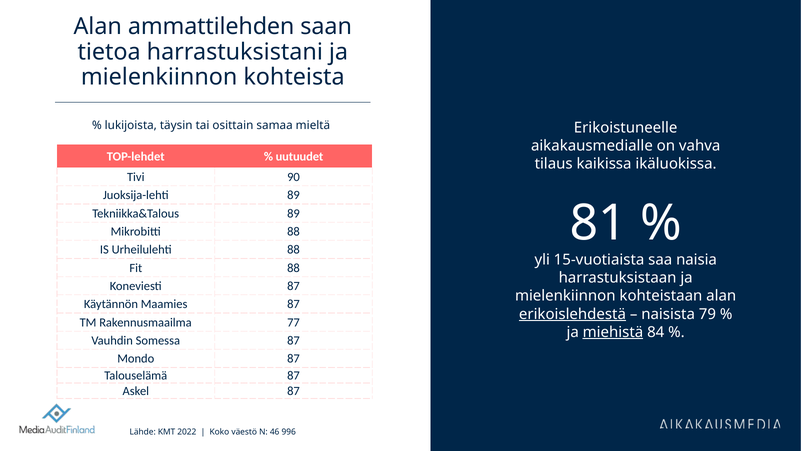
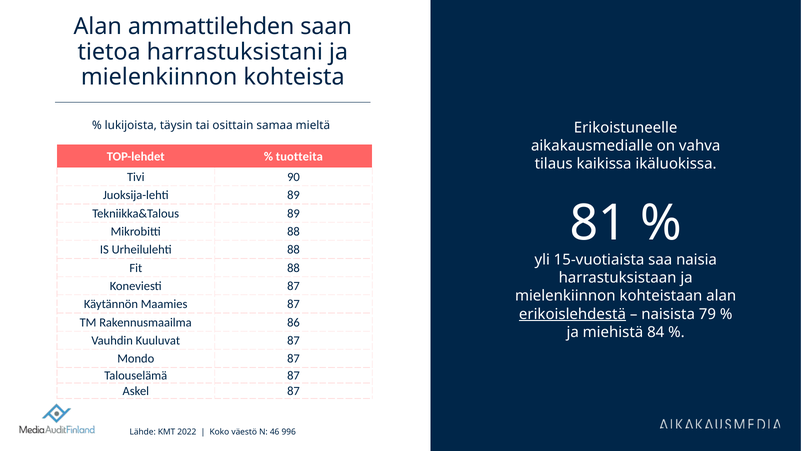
uutuudet: uutuudet -> tuotteita (299, 156)
77: 77 -> 86 (293, 322)
miehistä underline: present -> none (613, 332)
Somessa: Somessa -> Kuuluvat (158, 340)
